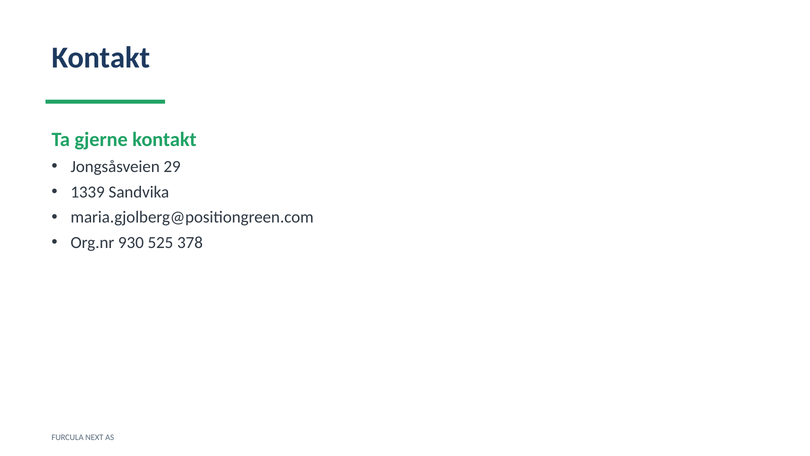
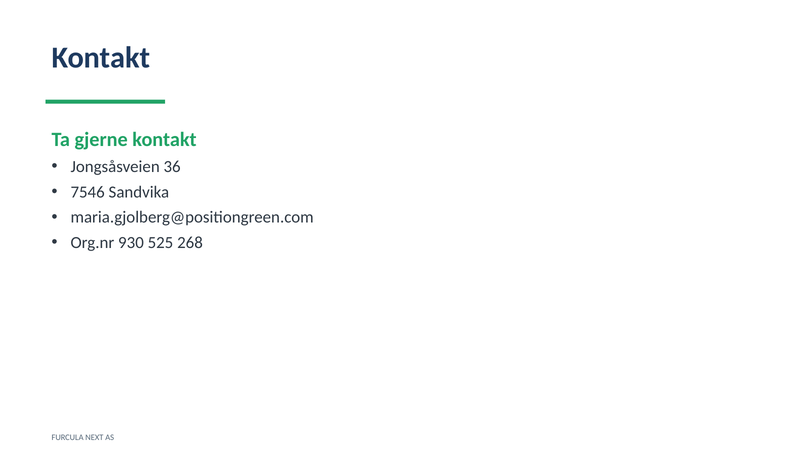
29: 29 -> 36 (172, 167)
1339: 1339 -> 7546 (88, 192)
378: 378 -> 268 (190, 243)
